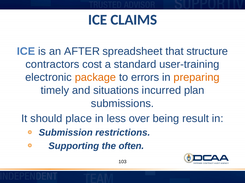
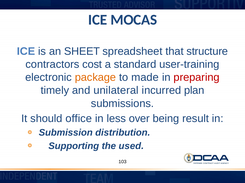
CLAIMS: CLAIMS -> MOCAS (134, 20)
AFTER: AFTER -> SHEET (82, 52)
errors: errors -> made (145, 78)
preparing colour: orange -> red (197, 78)
situations: situations -> unilateral (116, 91)
place: place -> office (79, 119)
restrictions: restrictions -> distribution (123, 133)
often: often -> used (131, 147)
